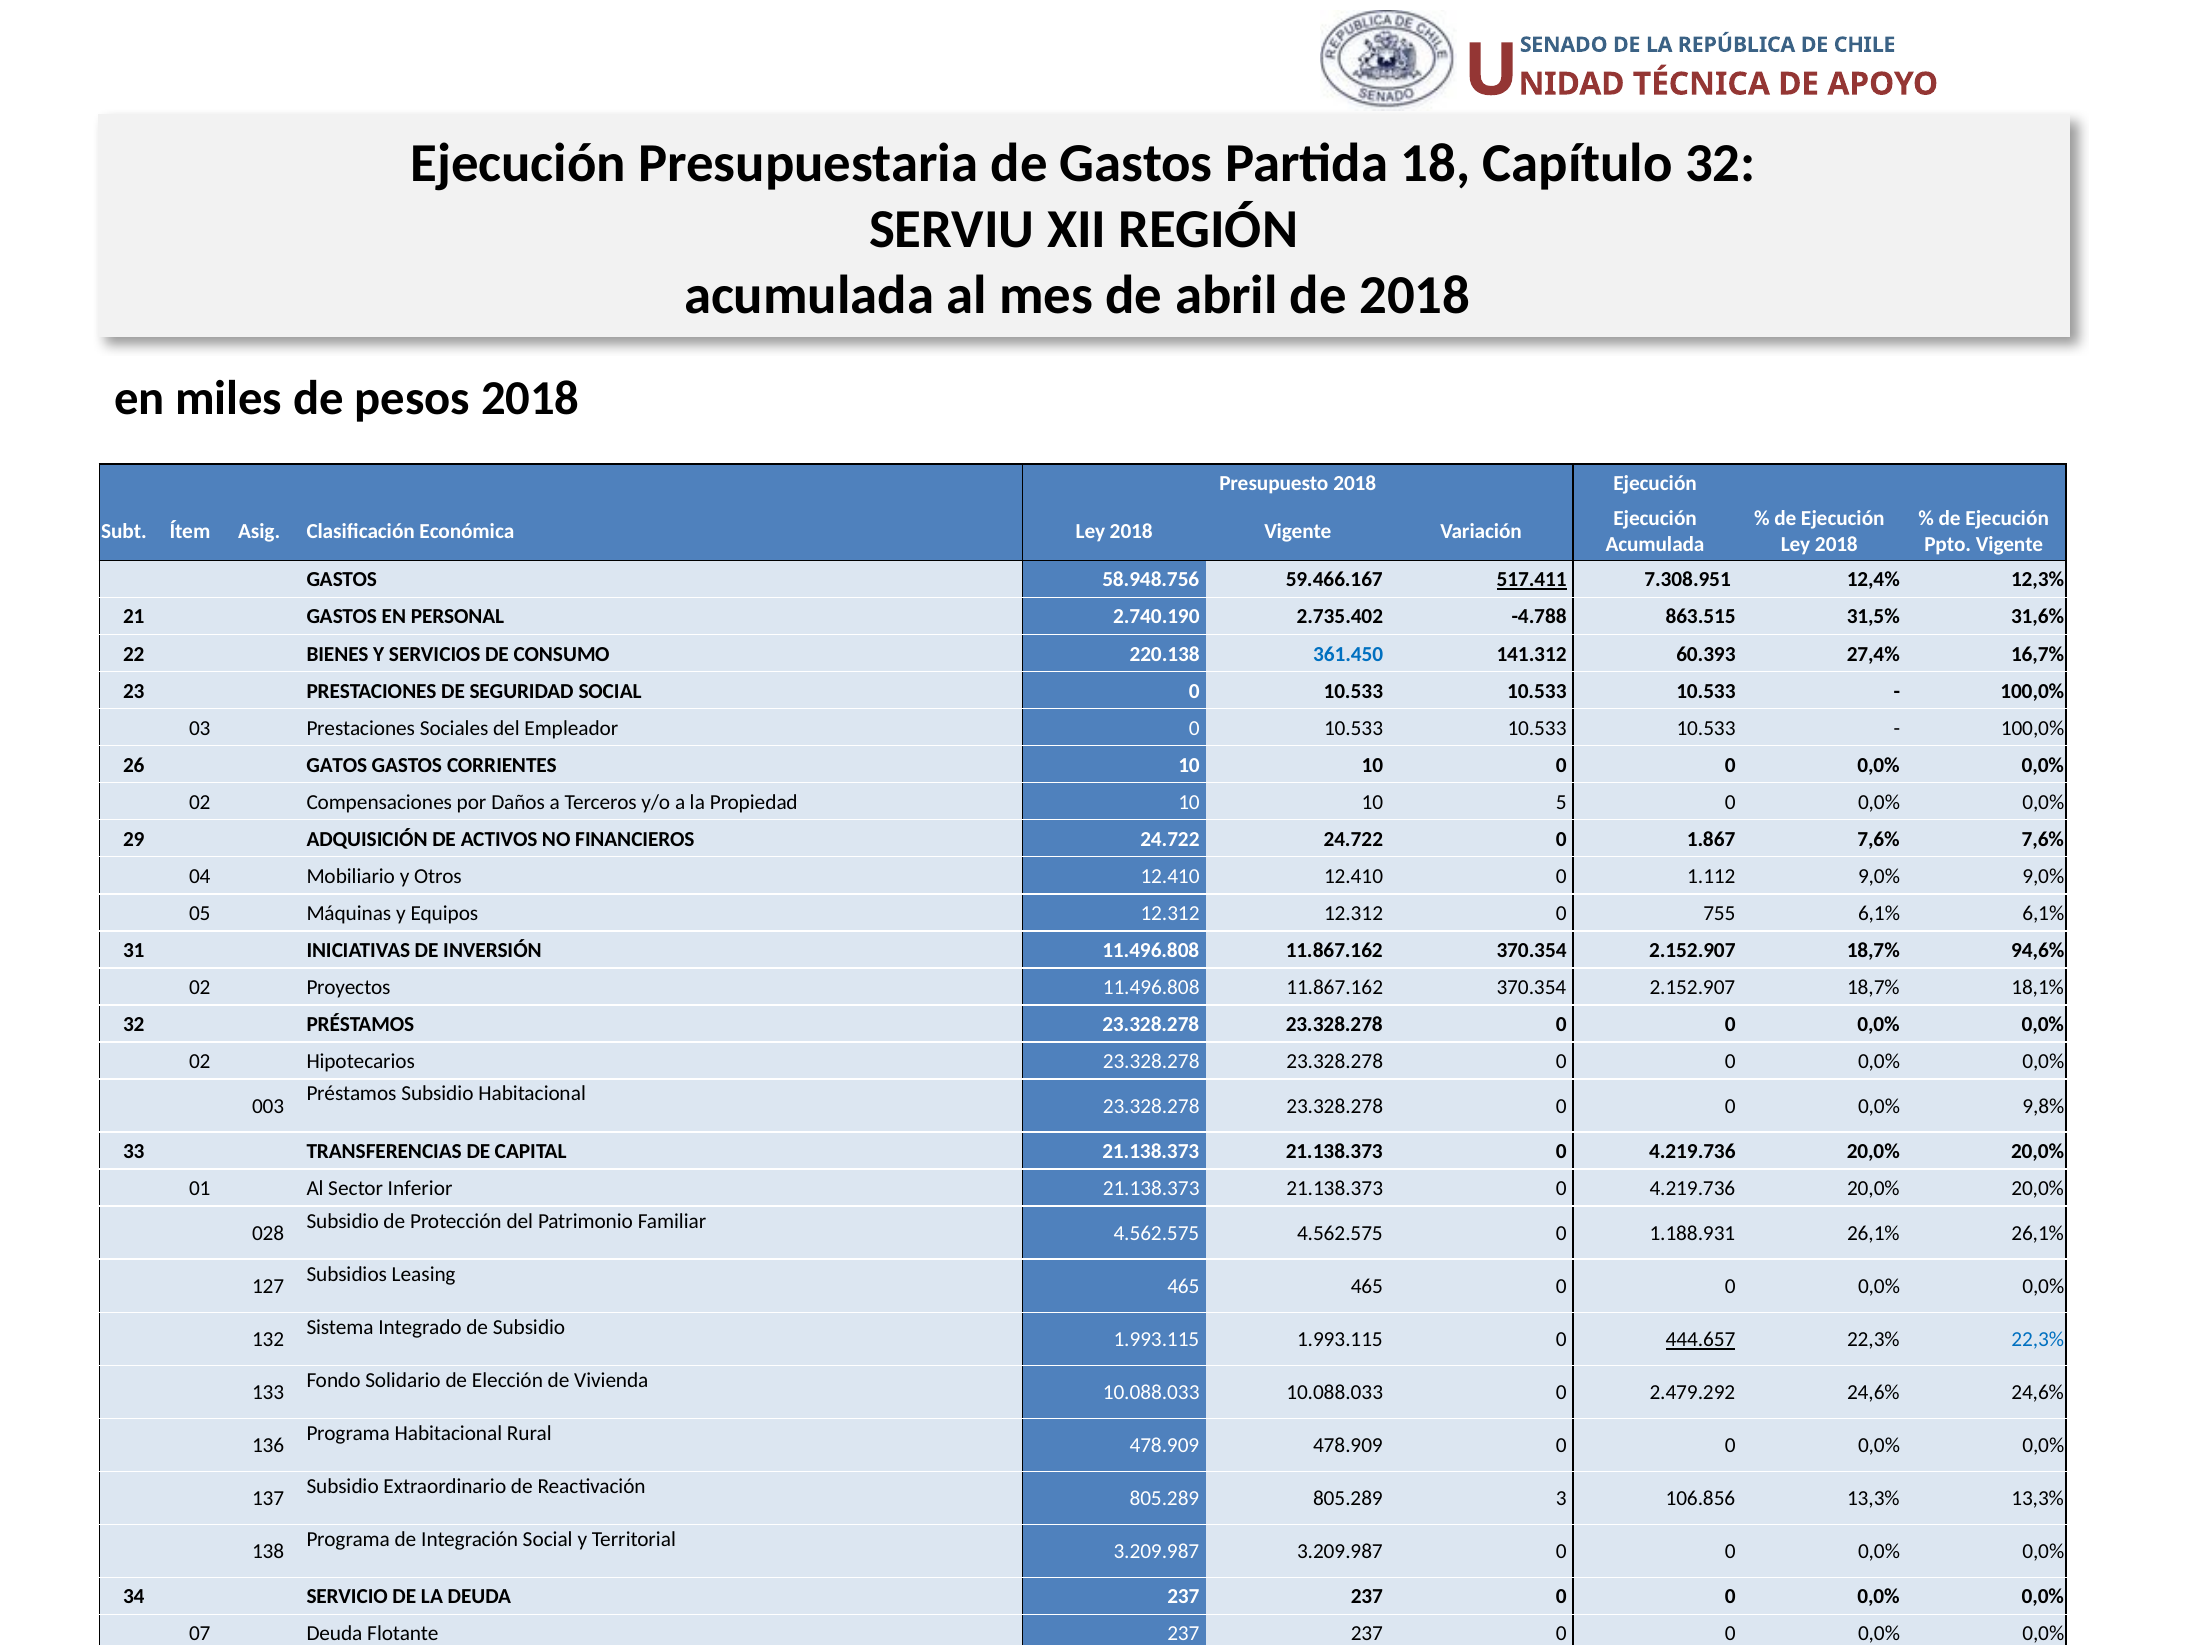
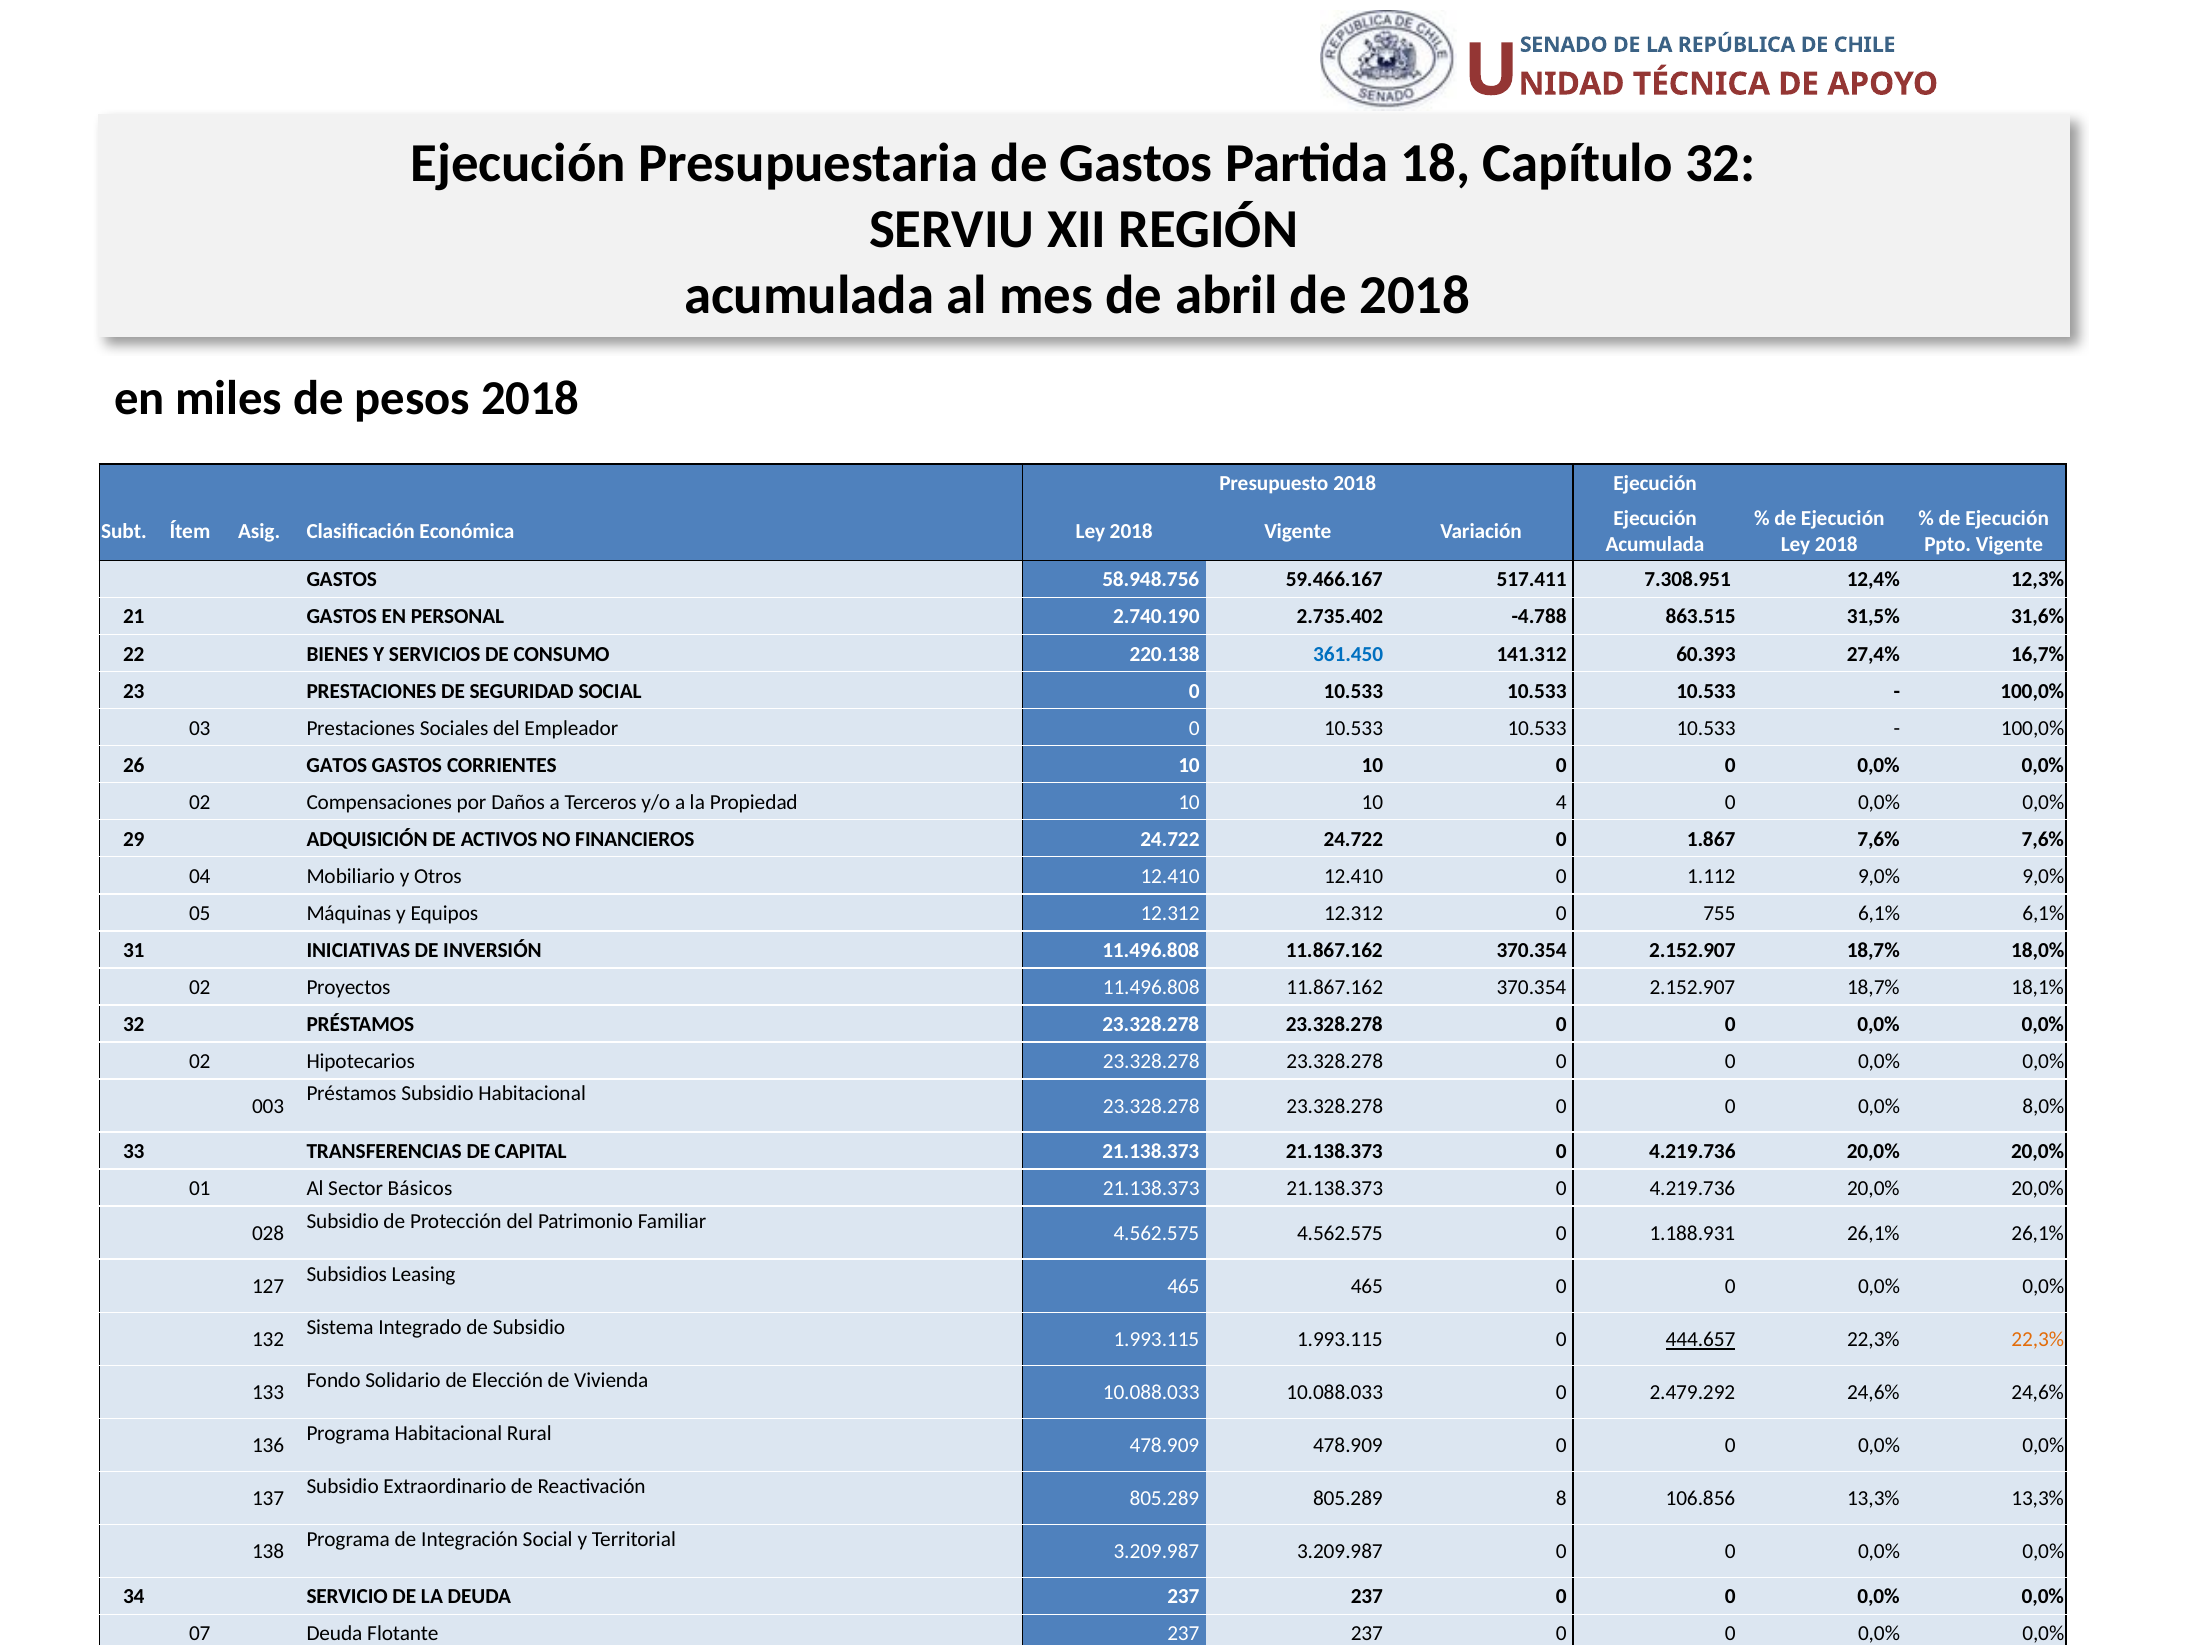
517.411 underline: present -> none (1532, 580)
5: 5 -> 4 (1561, 802)
94,6%: 94,6% -> 18,0% (2038, 950)
9,8%: 9,8% -> 8,0% (2043, 1106)
Inferior: Inferior -> Básicos (420, 1188)
22,3% colour: blue -> orange (2038, 1339)
3: 3 -> 8 (1561, 1499)
